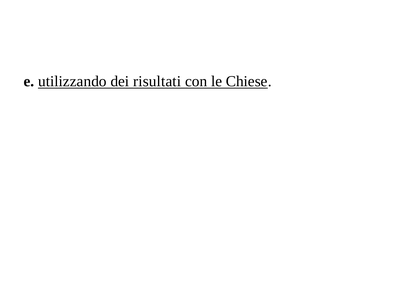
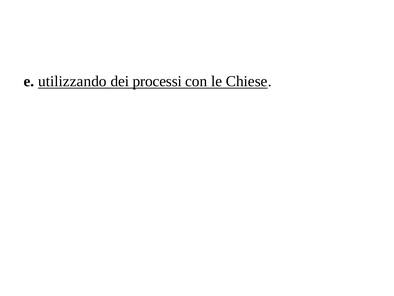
risultati: risultati -> processi (157, 81)
